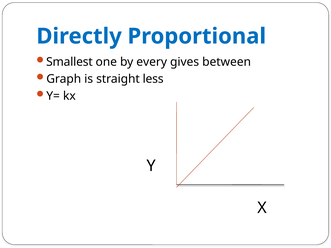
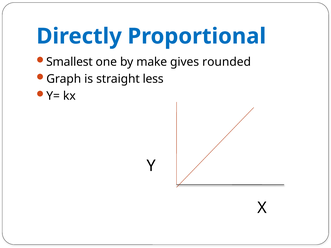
every: every -> make (152, 62)
between: between -> rounded (227, 62)
